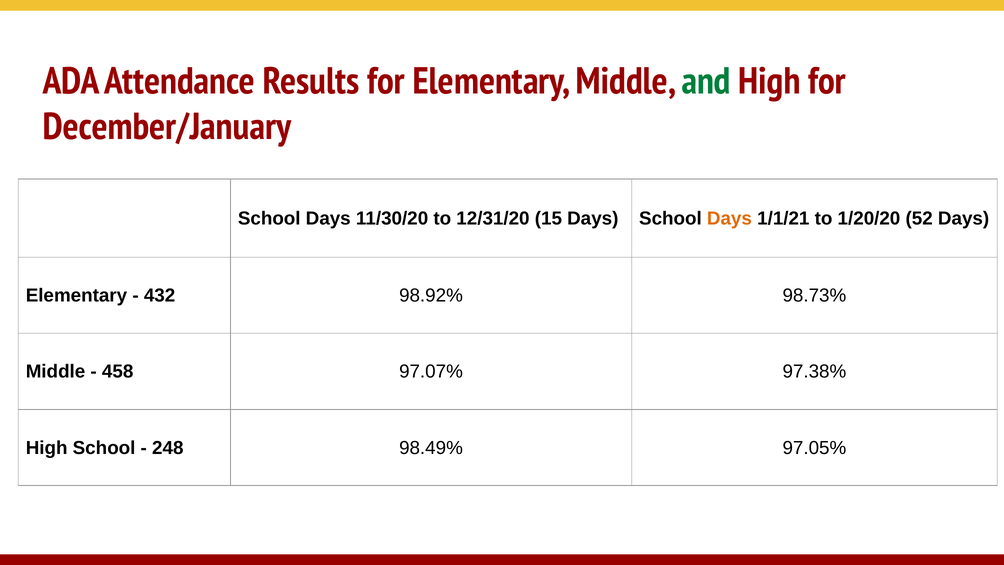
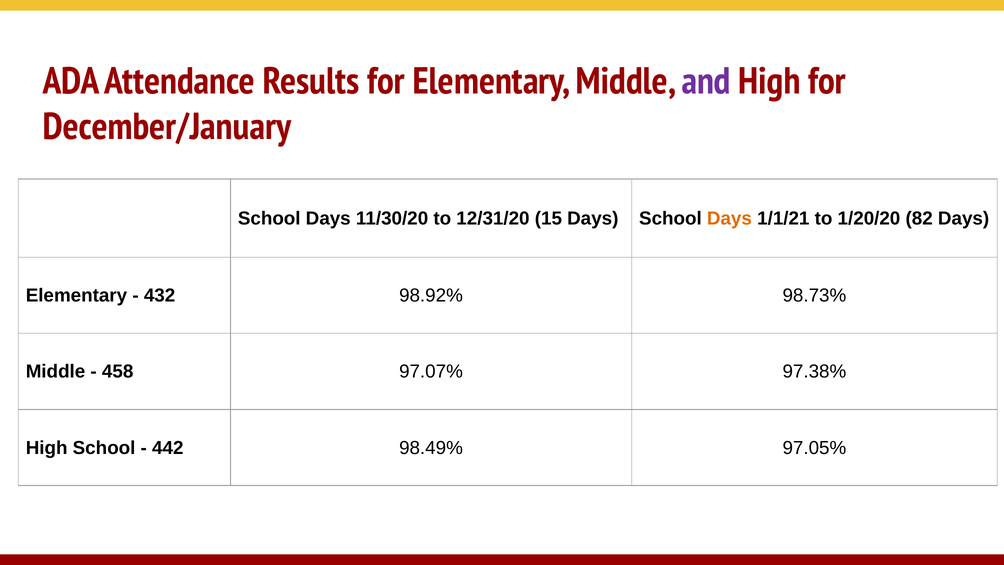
and colour: green -> purple (706, 81)
52: 52 -> 82 (919, 218)
248: 248 -> 442 (168, 448)
